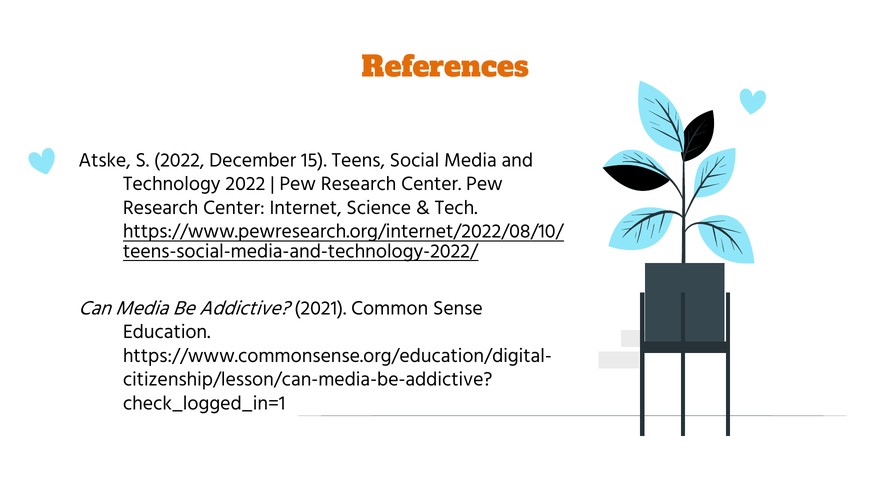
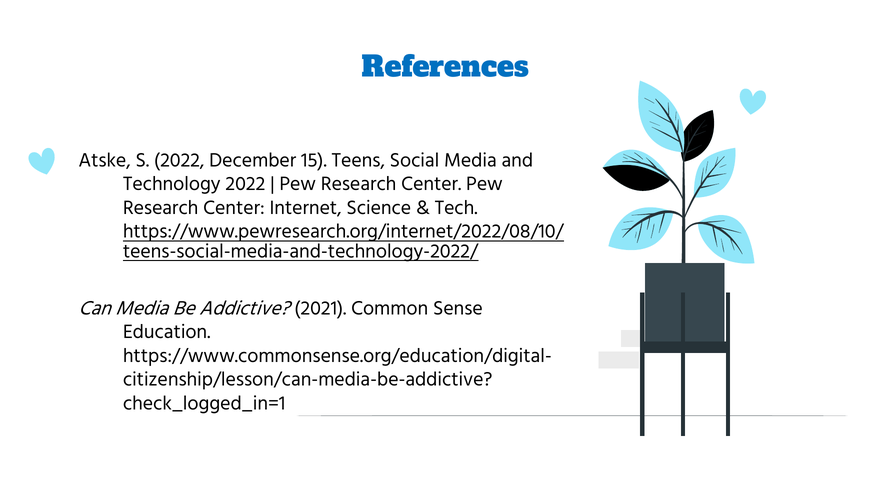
References colour: orange -> blue (445, 68)
